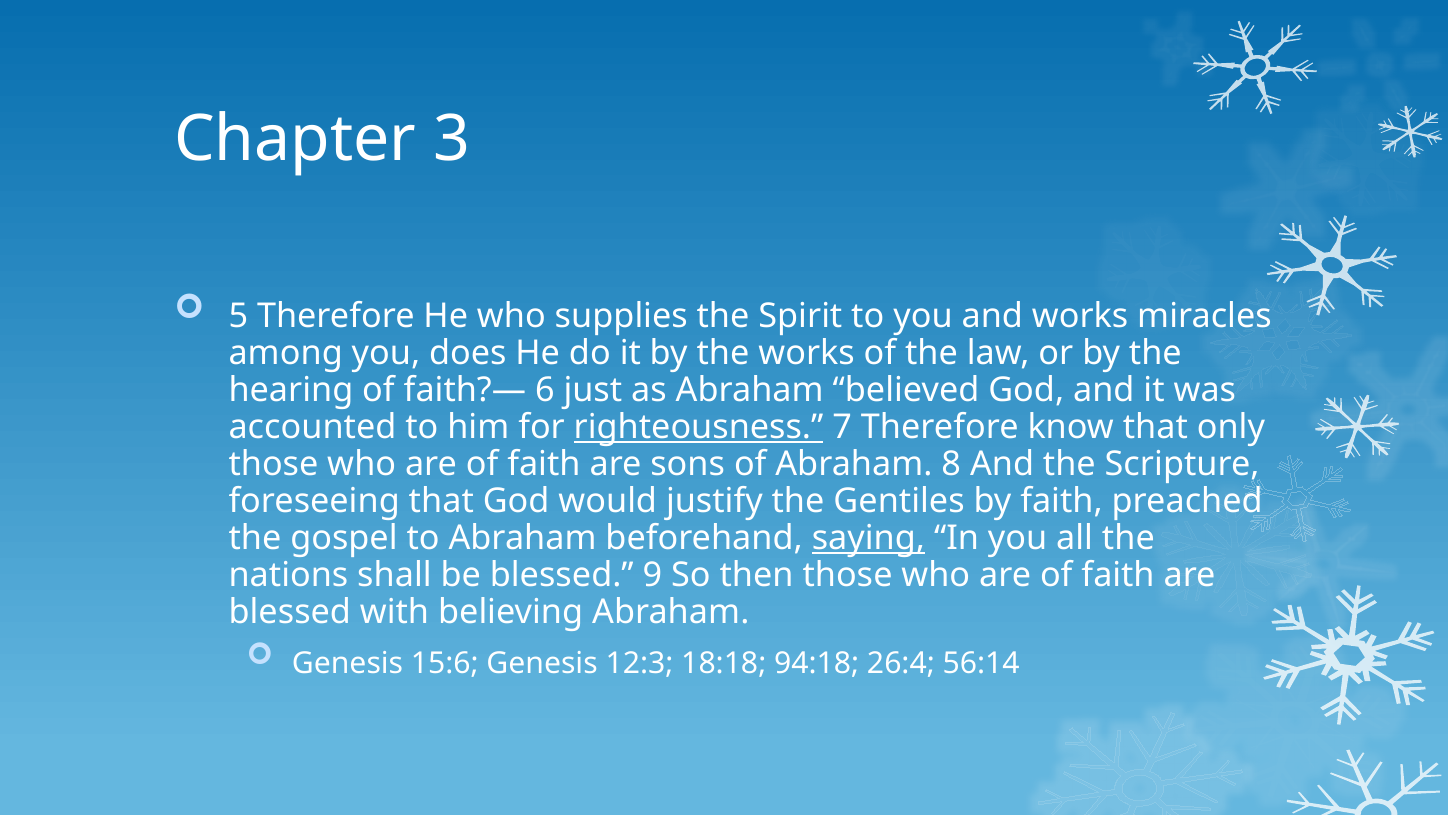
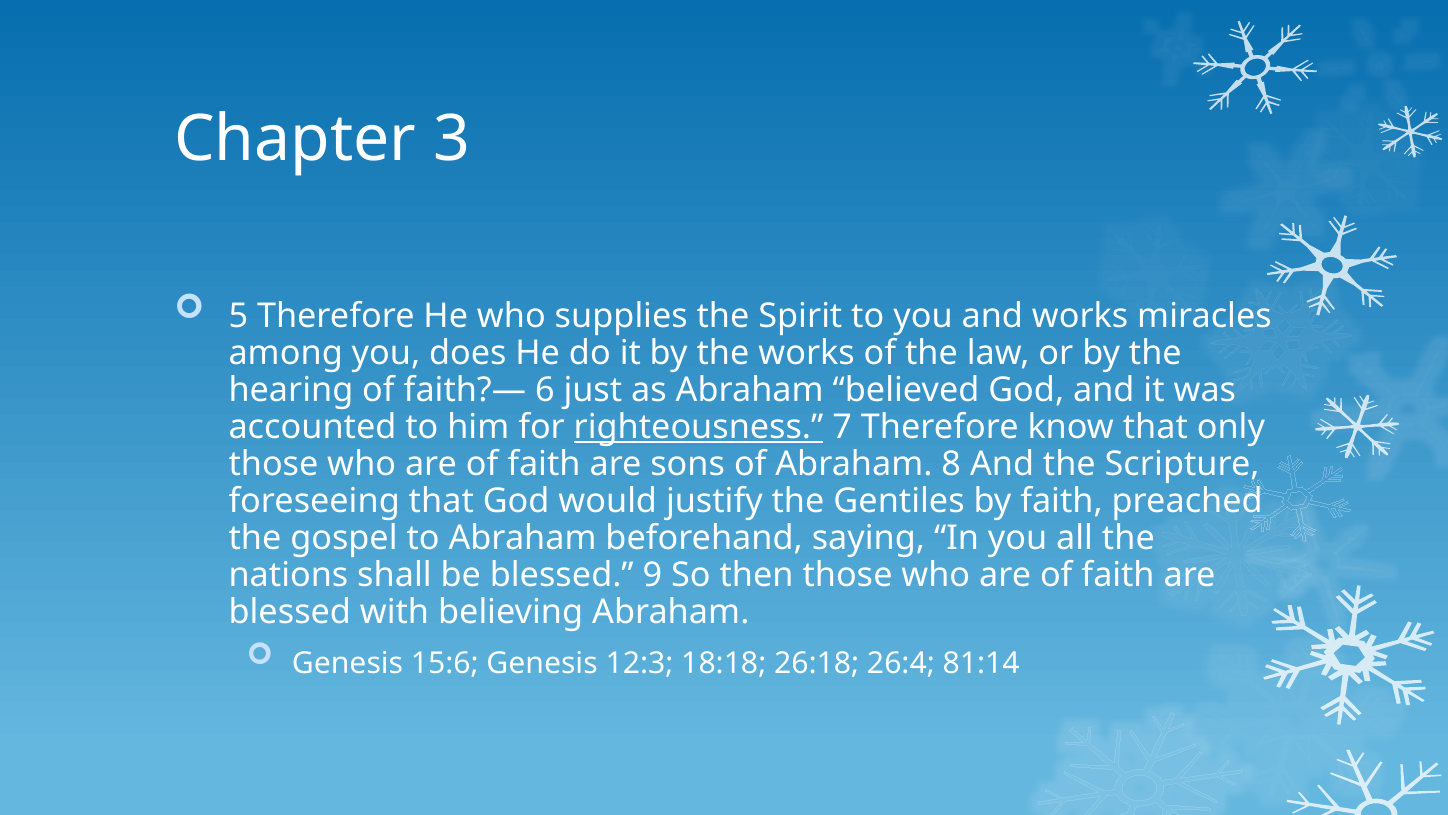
saying underline: present -> none (868, 538)
94:18: 94:18 -> 26:18 (817, 663)
56:14: 56:14 -> 81:14 (981, 663)
